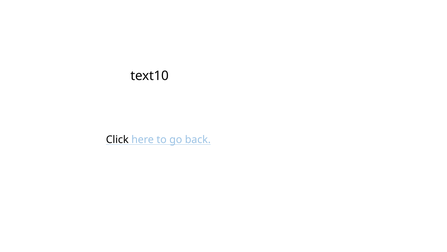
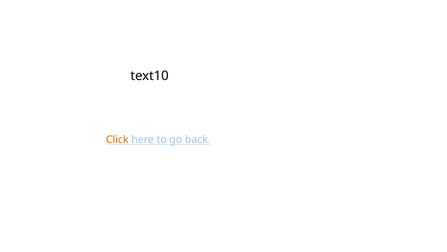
Click colour: black -> orange (117, 139)
